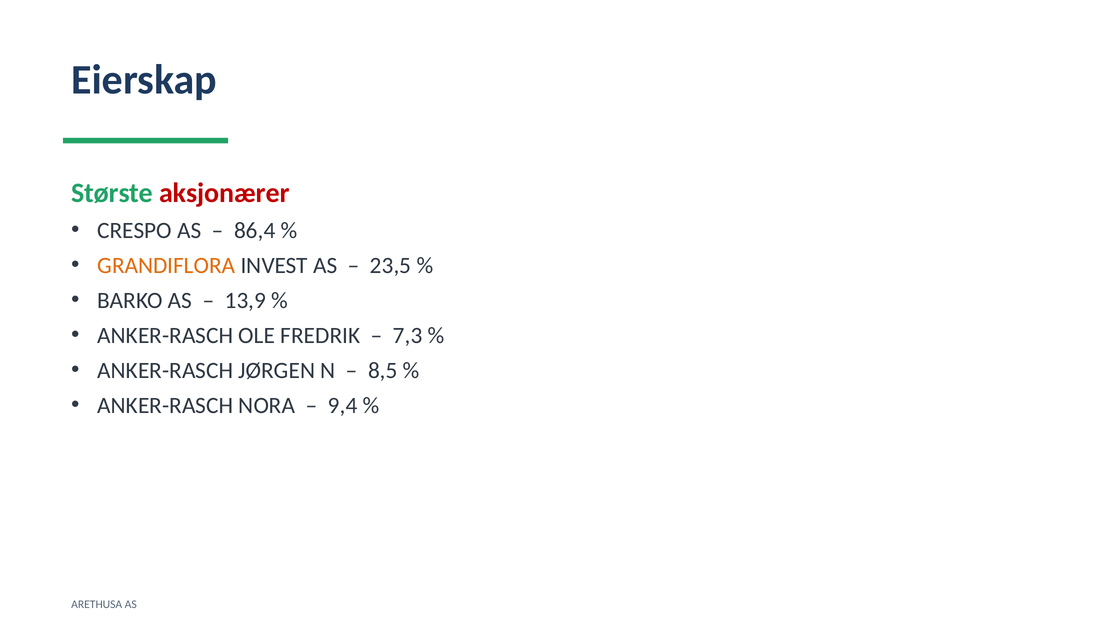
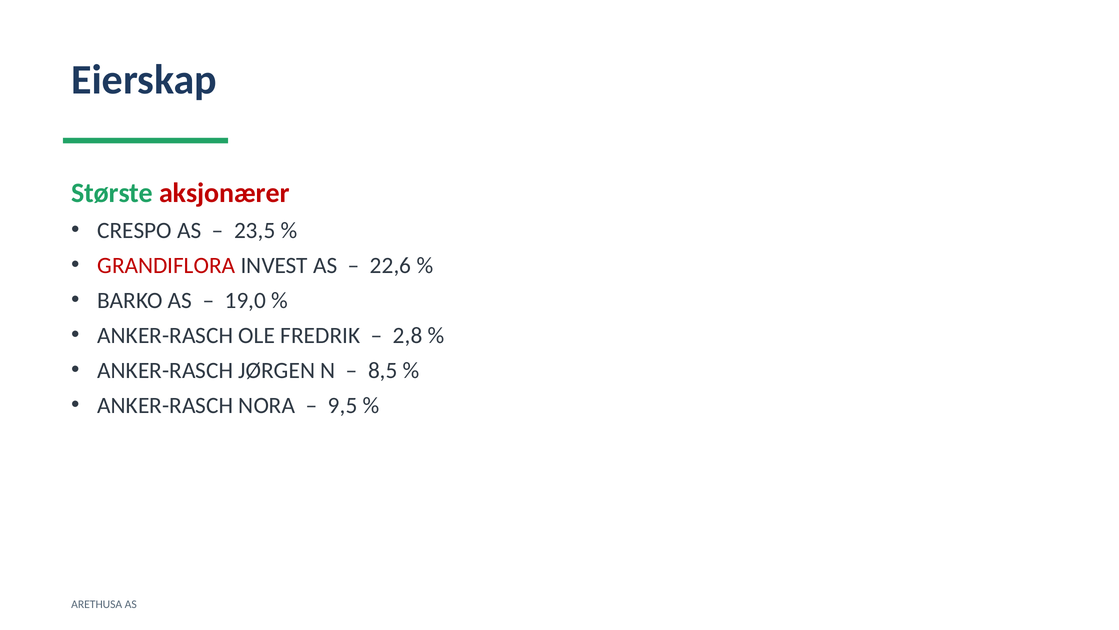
86,4: 86,4 -> 23,5 (255, 230)
GRANDIFLORA colour: orange -> red (166, 265)
23,5: 23,5 -> 22,6 (391, 265)
13,9: 13,9 -> 19,0 (245, 300)
7,3: 7,3 -> 2,8 (408, 335)
9,4: 9,4 -> 9,5 (343, 405)
